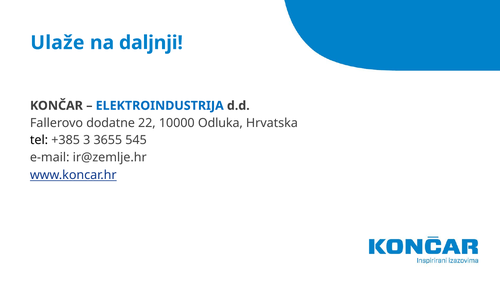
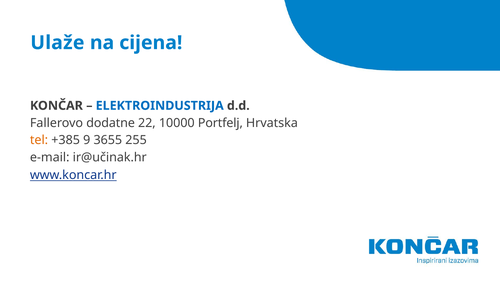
daljnji: daljnji -> cijena (151, 43)
Odluka: Odluka -> Portfelj (220, 123)
tel colour: black -> orange (39, 140)
3: 3 -> 9 (87, 140)
545: 545 -> 255 (136, 140)
ir@zemlje.hr: ir@zemlje.hr -> ir@učinak.hr (110, 158)
